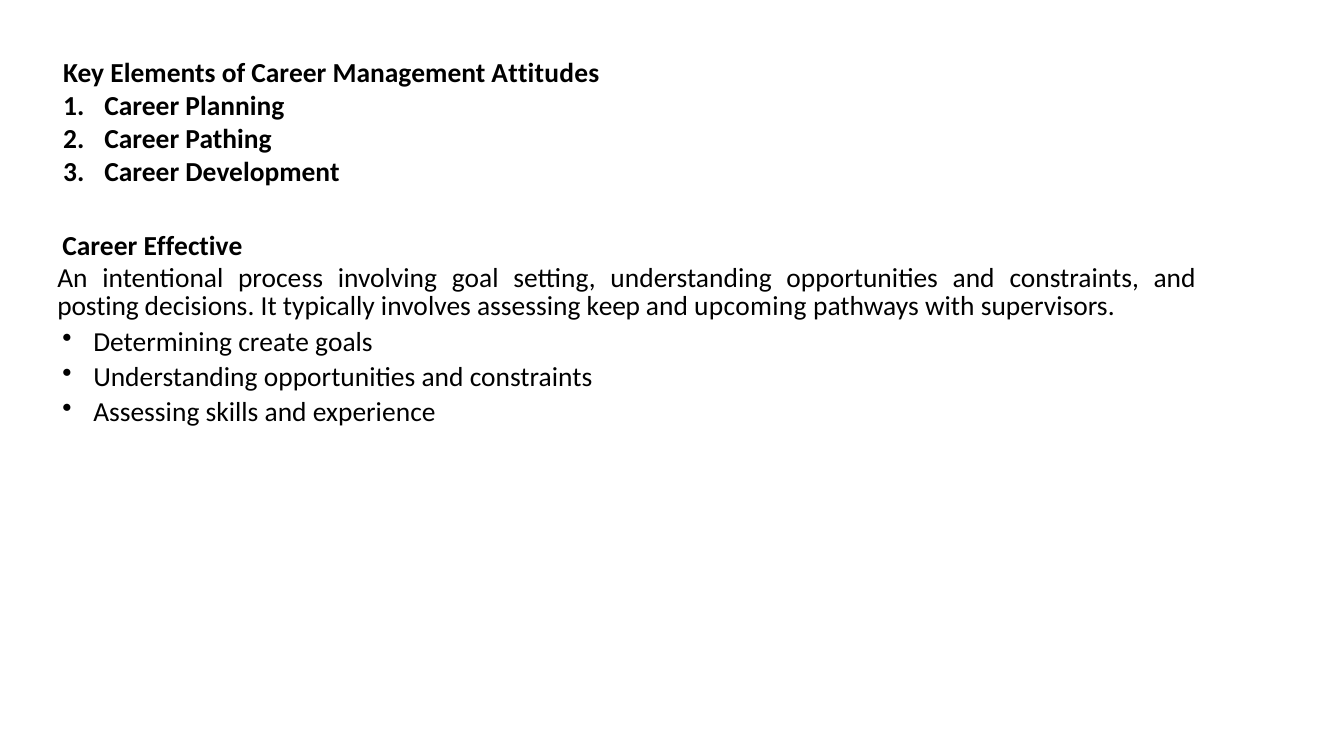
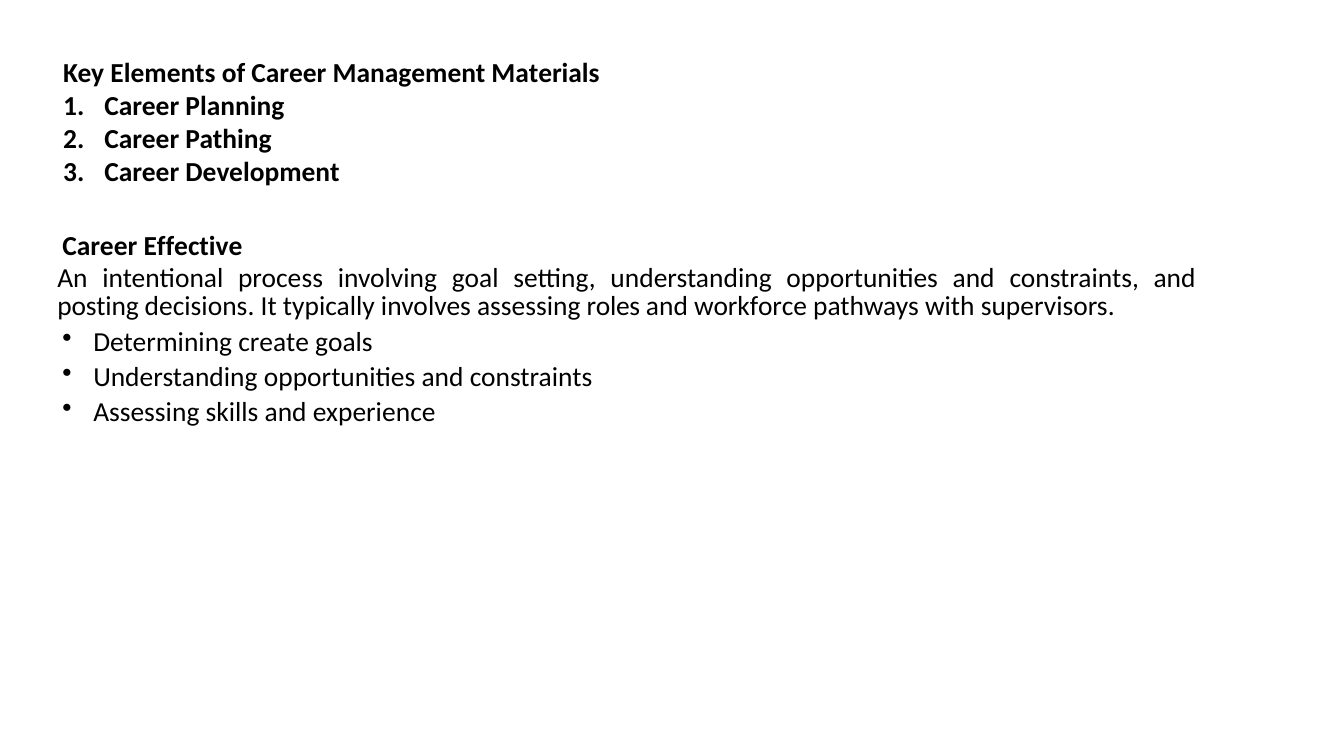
Attitudes: Attitudes -> Materials (545, 73)
keep: keep -> roles (613, 306)
upcoming: upcoming -> workforce (751, 306)
